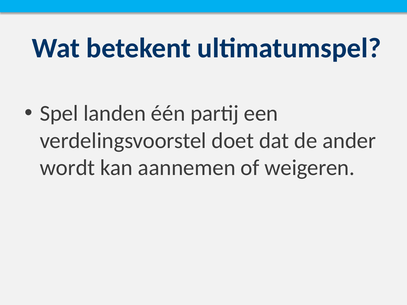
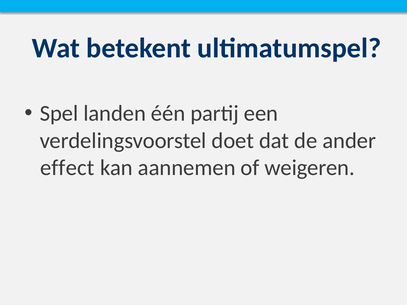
wordt: wordt -> effect (67, 168)
